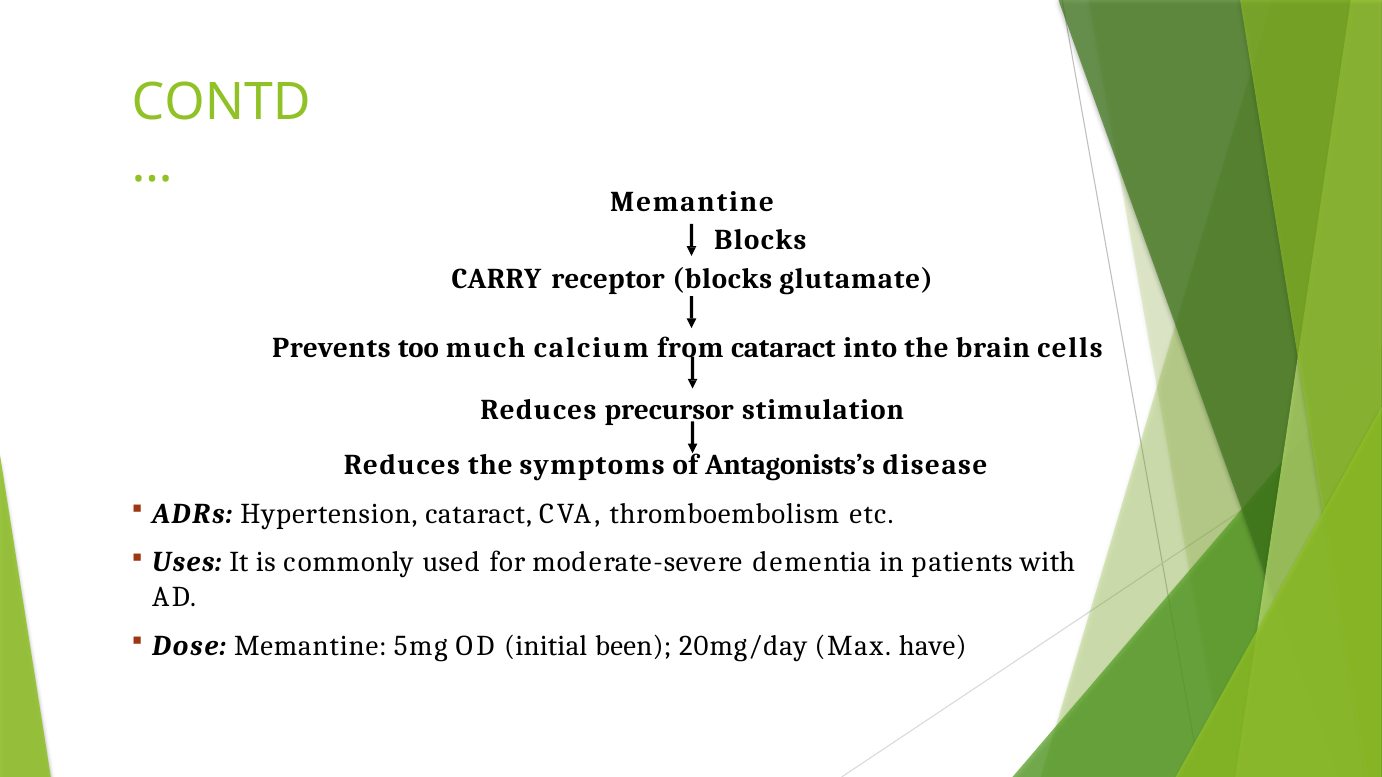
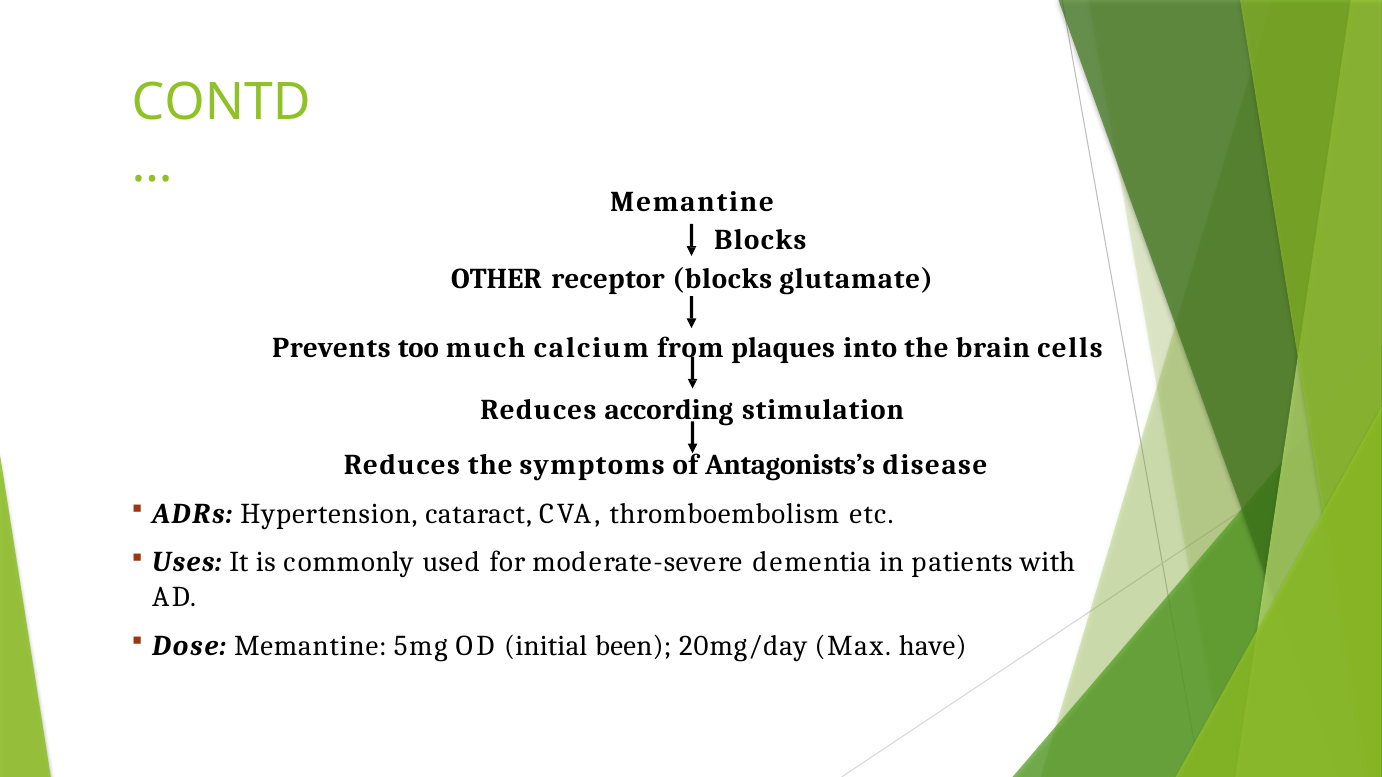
CARRY: CARRY -> OTHER (497, 279)
from cataract: cataract -> plaques (783, 348)
precursor: precursor -> according (669, 410)
